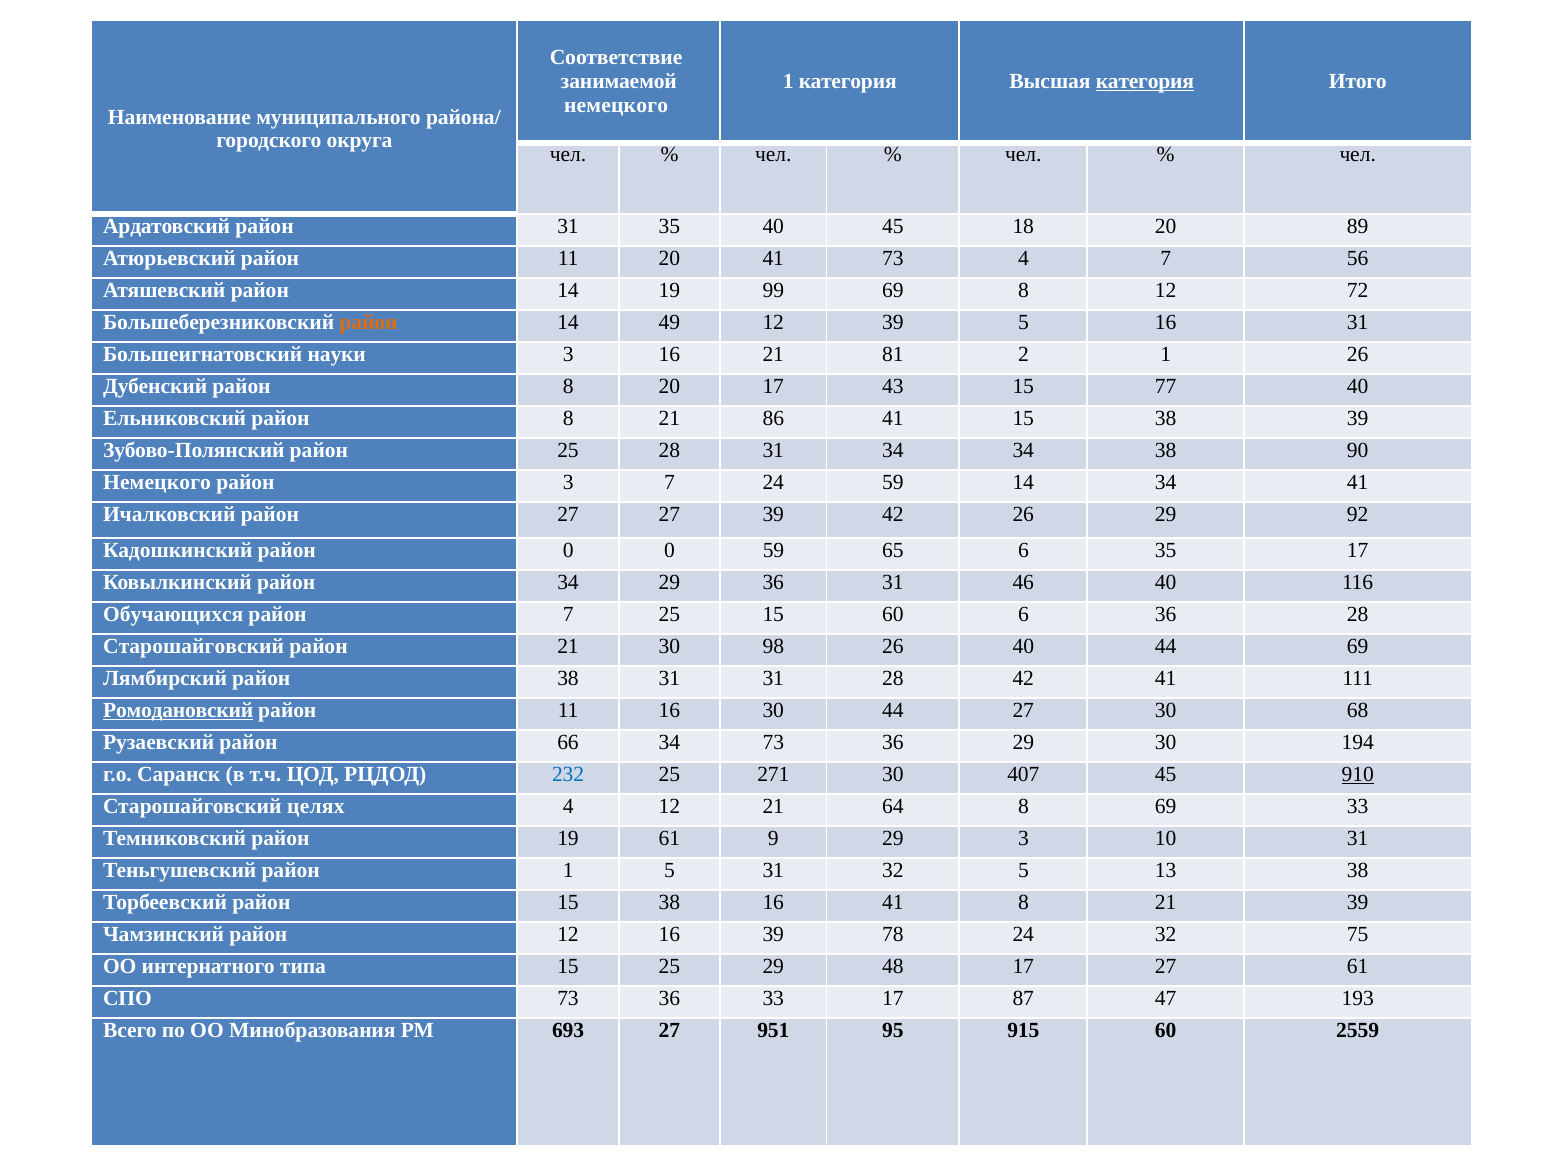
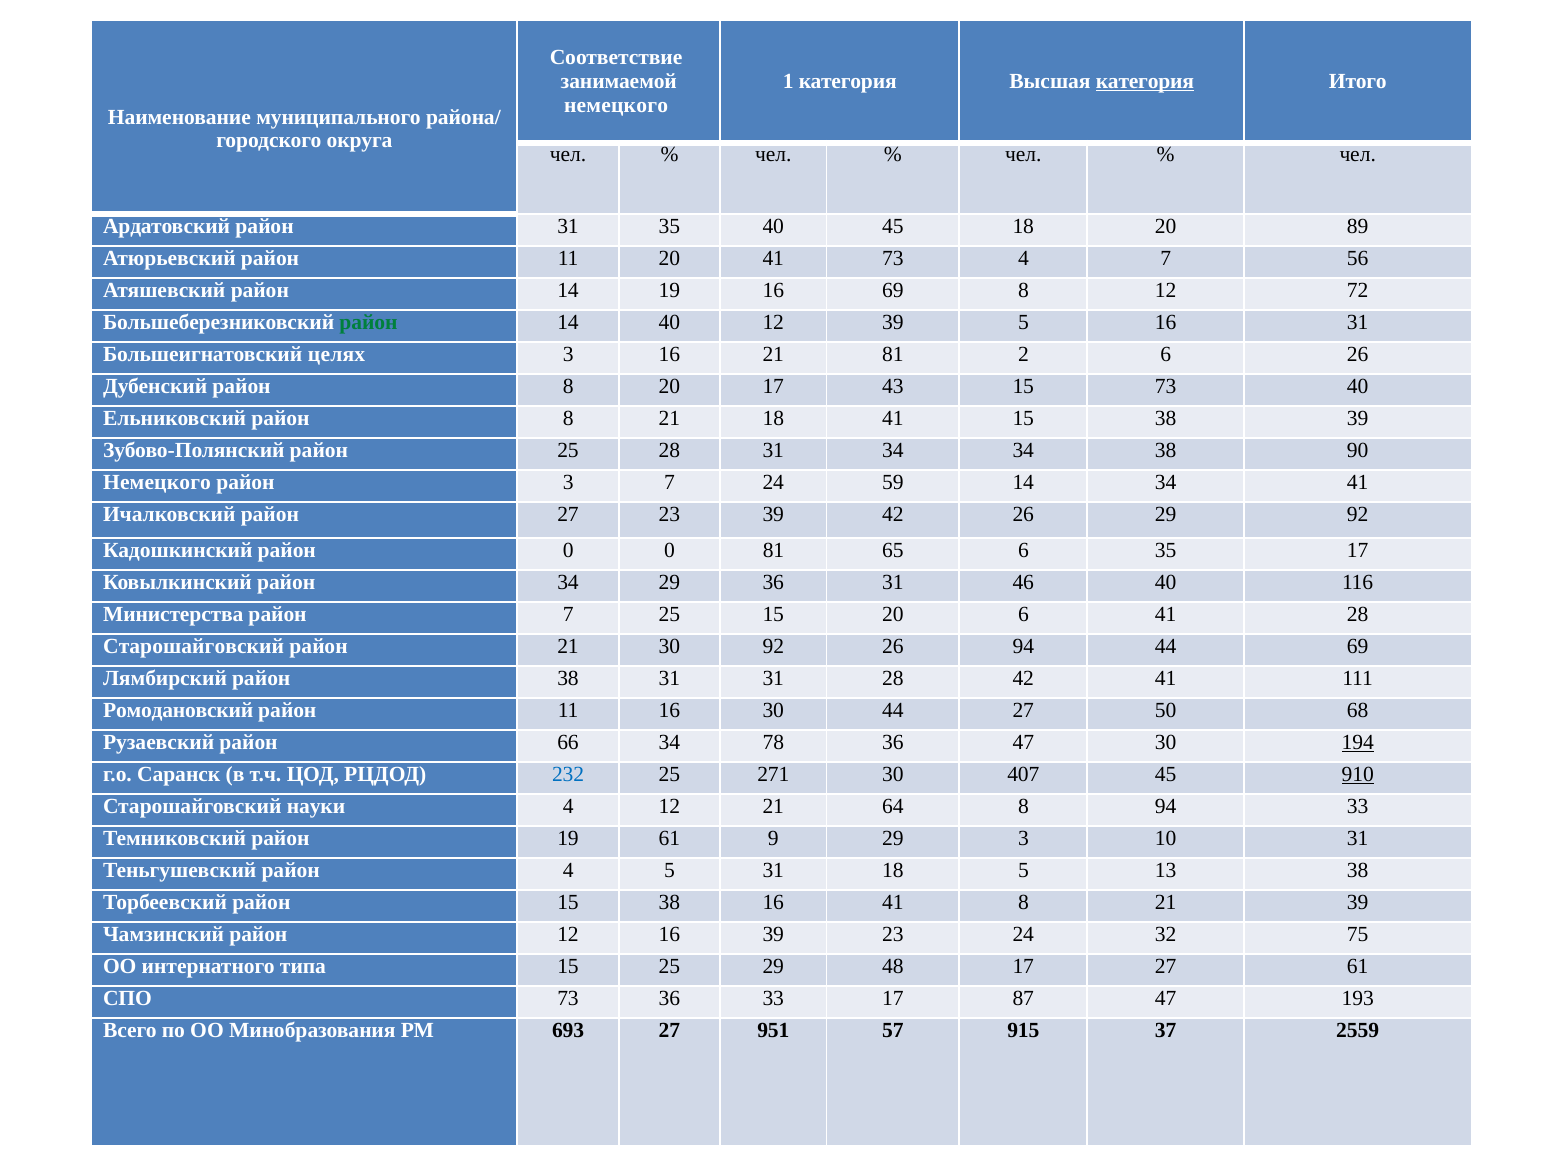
19 99: 99 -> 16 (773, 290)
район colour: orange -> green (368, 322)
14 49: 49 -> 40 (669, 322)
науки: науки -> целях (337, 354)
2 1: 1 -> 6 (1166, 354)
15 77: 77 -> 73 (1166, 386)
21 86: 86 -> 18 (773, 418)
27 27: 27 -> 23 (669, 514)
0 59: 59 -> 81 (773, 550)
Обучающихся: Обучающихся -> Министерства (173, 614)
15 60: 60 -> 20 (893, 614)
6 36: 36 -> 41 (1166, 614)
30 98: 98 -> 92 (773, 646)
26 40: 40 -> 94 (1023, 646)
Ромодановский underline: present -> none (178, 710)
27 30: 30 -> 50 (1166, 710)
34 73: 73 -> 78 (773, 742)
36 29: 29 -> 47 (1023, 742)
194 underline: none -> present (1358, 742)
целях: целях -> науки (316, 806)
8 69: 69 -> 94 (1166, 806)
район 1: 1 -> 4 (568, 870)
31 32: 32 -> 18 (893, 870)
39 78: 78 -> 23 (893, 934)
95: 95 -> 57 (893, 1030)
915 60: 60 -> 37 (1166, 1030)
